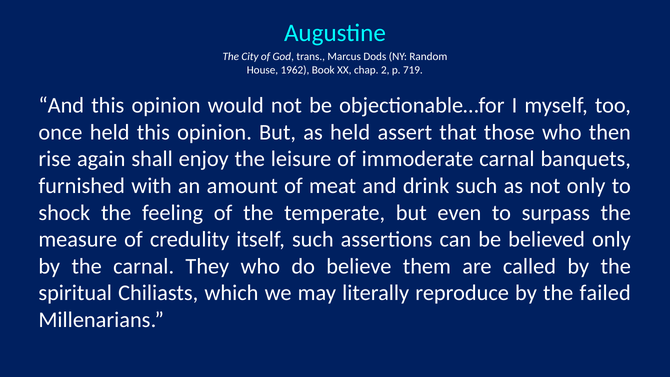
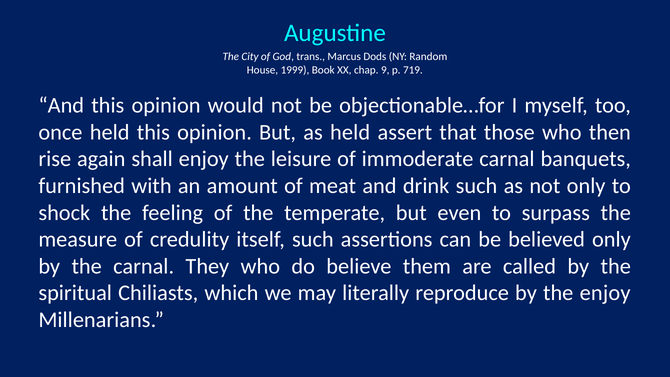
1962: 1962 -> 1999 (295, 70)
2: 2 -> 9 (385, 70)
the failed: failed -> enjoy (605, 293)
